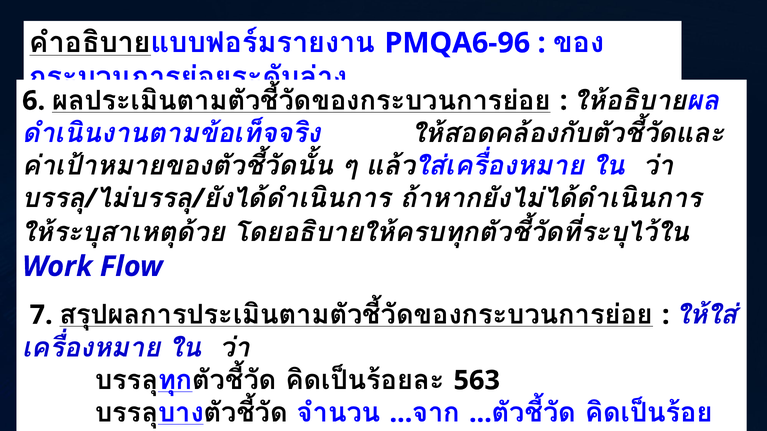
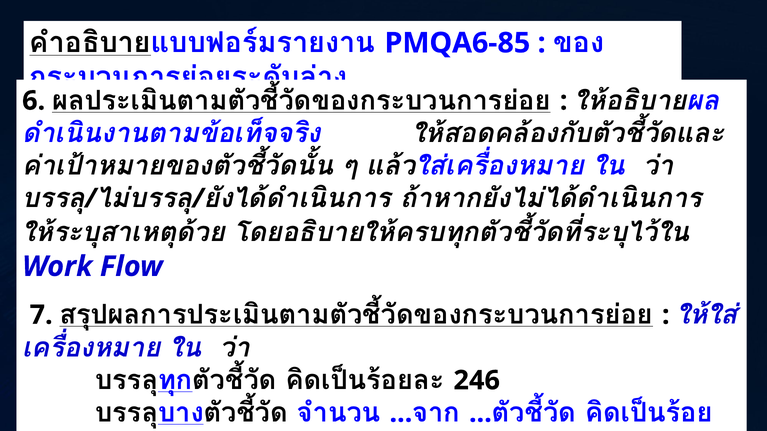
PMQA6-96: PMQA6-96 -> PMQA6-85 (457, 43)
563: 563 -> 246 (477, 381)
